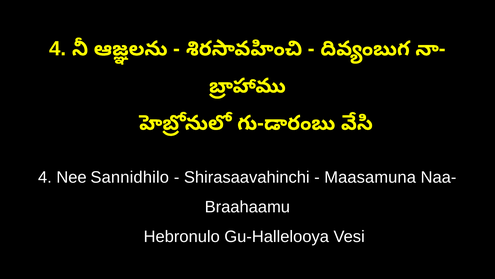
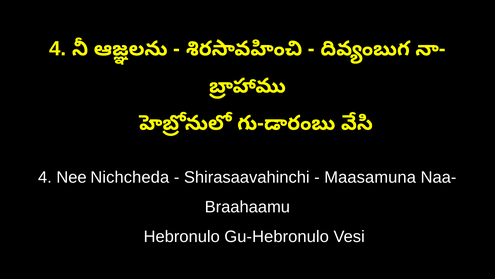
Sannidhilo: Sannidhilo -> Nichcheda (130, 177)
Gu-Hallelooya: Gu-Hallelooya -> Gu-Hebronulo (277, 236)
